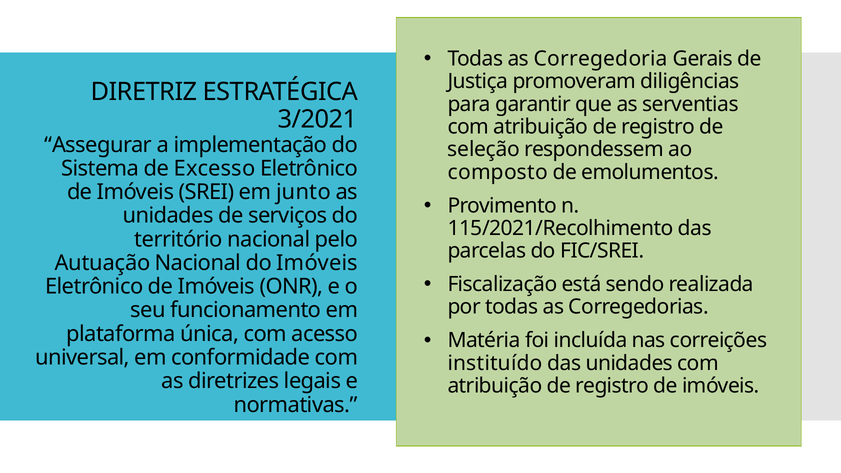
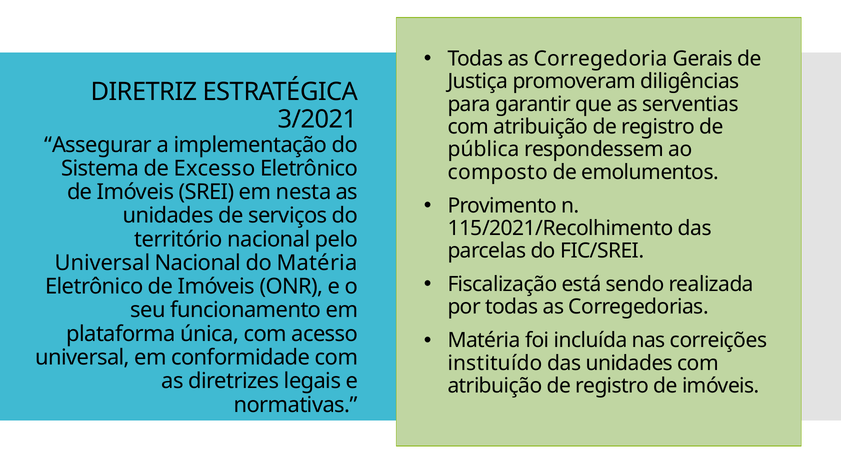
seleção: seleção -> pública (484, 150)
junto: junto -> nesta (304, 192)
Autuação: Autuação -> Universal (102, 263)
do Imóveis: Imóveis -> Matéria (317, 263)
